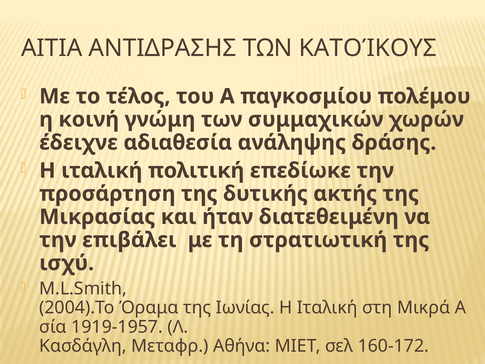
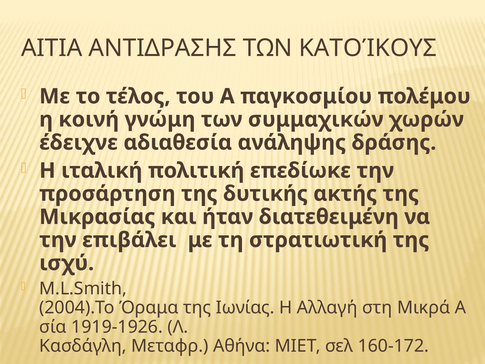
Ιωνίας Η Ιταλική: Ιταλική -> Αλλαγή (327, 307)
1919‐1957: 1919‐1957 -> 1919‐1926 (117, 327)
